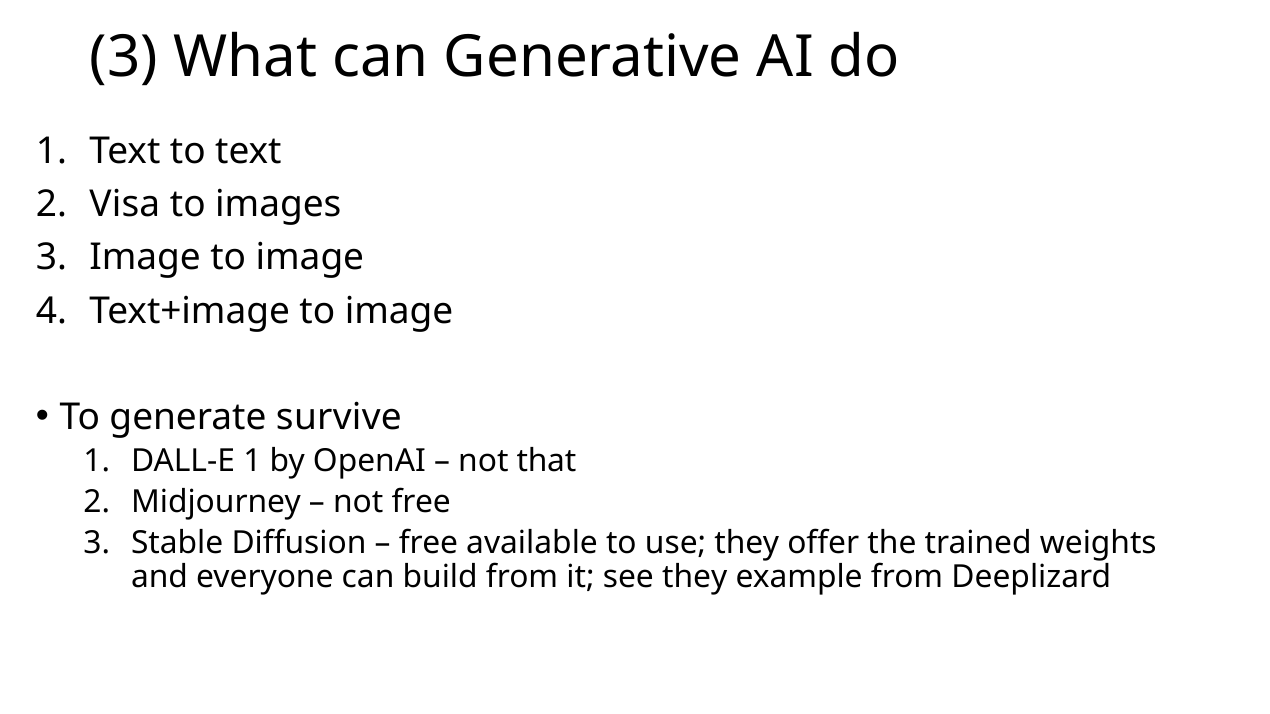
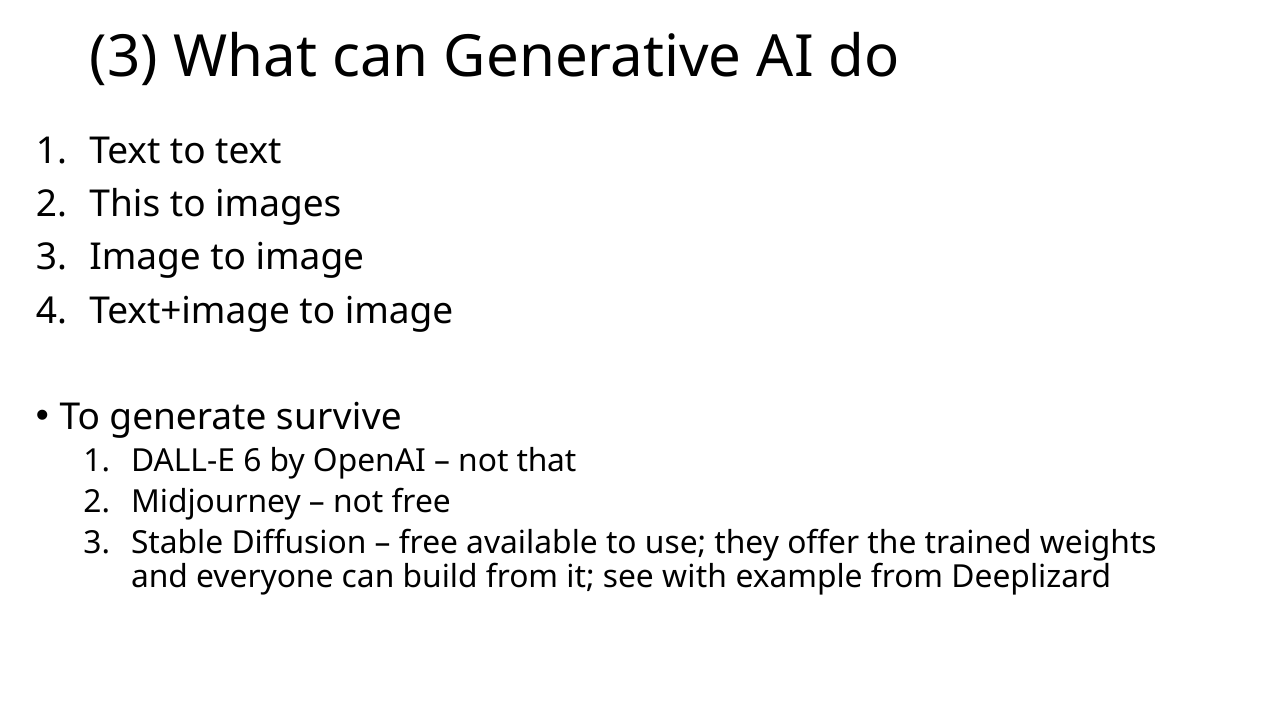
Visa: Visa -> This (125, 205)
DALL-E 1: 1 -> 6 (252, 461)
see they: they -> with (695, 577)
